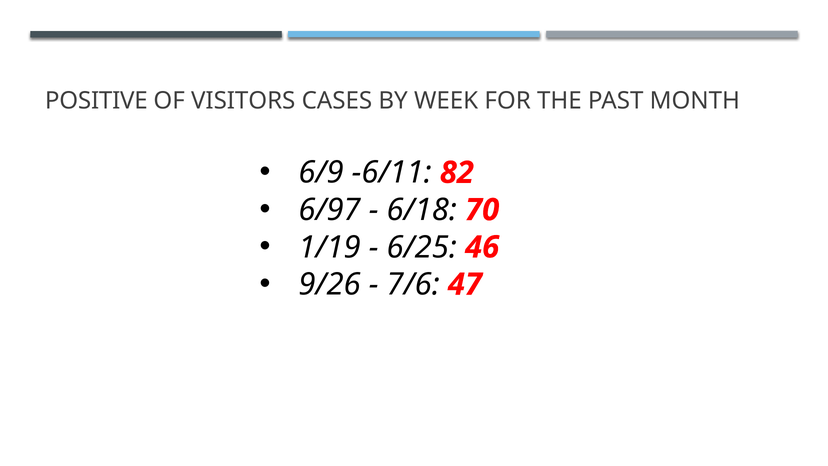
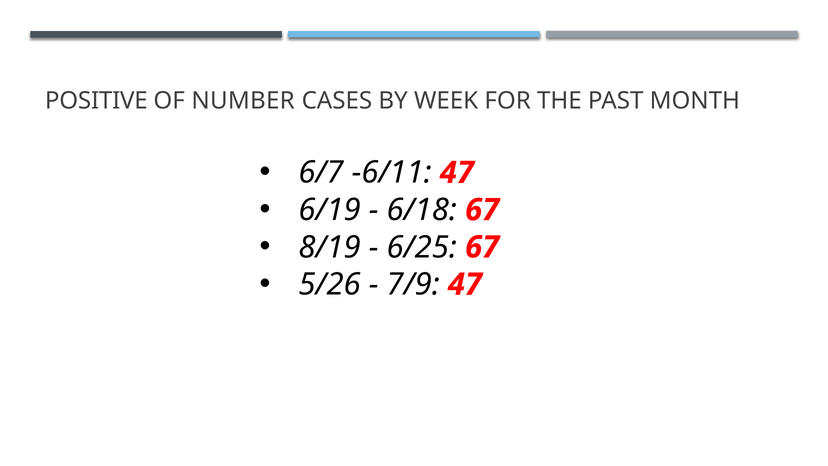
VISITORS: VISITORS -> NUMBER (243, 101)
6/9: 6/9 -> 6/7 (321, 173)
-6/11 82: 82 -> 47 (457, 173)
6/97: 6/97 -> 6/19 (330, 210)
6/18 70: 70 -> 67 (482, 210)
1/19: 1/19 -> 8/19 (330, 247)
6/25 46: 46 -> 67 (482, 247)
9/26: 9/26 -> 5/26 (330, 284)
7/6: 7/6 -> 7/9 (413, 284)
